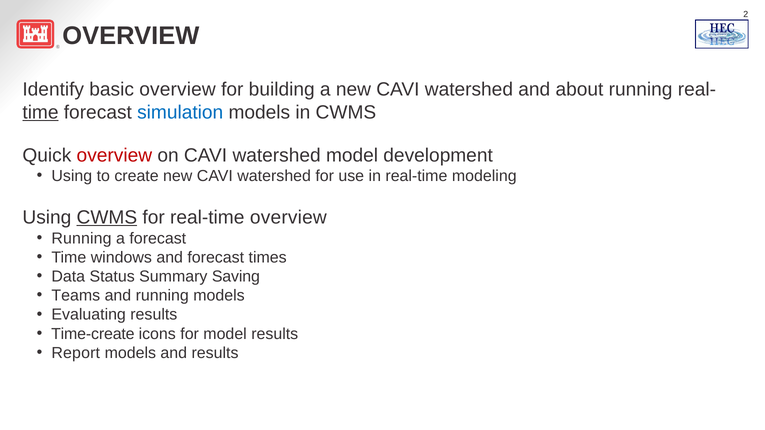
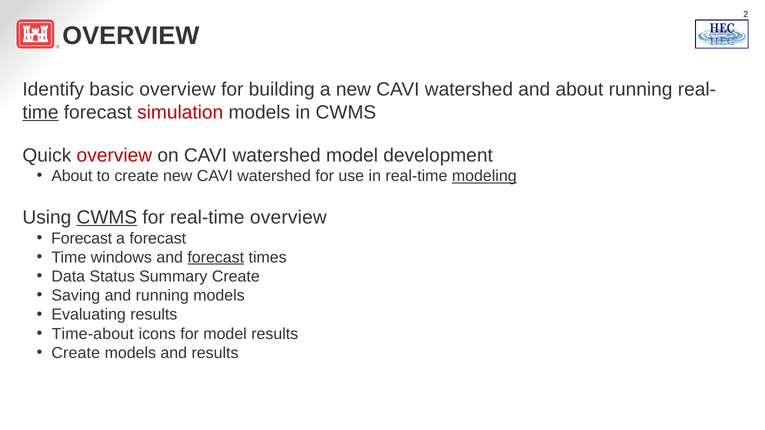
simulation colour: blue -> red (180, 112)
Using: Using -> About (72, 176)
modeling underline: none -> present (484, 176)
Running: Running -> Forecast (82, 238)
forecast underline: none -> present (216, 258)
Summary Saving: Saving -> Create (236, 277)
Teams: Teams -> Saving (76, 296)
Time-create: Time-create -> Time-about (93, 334)
Report: Report -> Create (76, 353)
